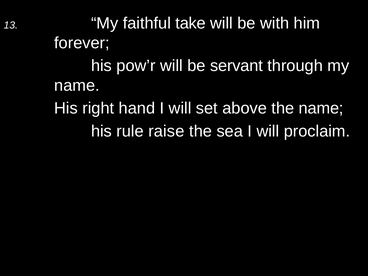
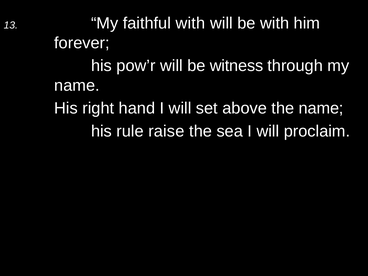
faithful take: take -> with (190, 23)
servant: servant -> witness (237, 66)
